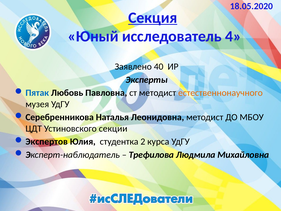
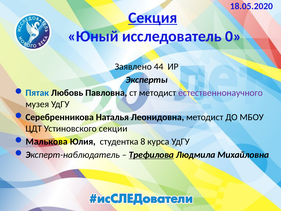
4: 4 -> 0 (233, 36)
40: 40 -> 44 (159, 67)
естественнонаучного colour: orange -> purple (220, 93)
Экспертов: Экспертов -> Малькова (47, 141)
2: 2 -> 8 (143, 141)
Трефилова underline: none -> present (151, 155)
